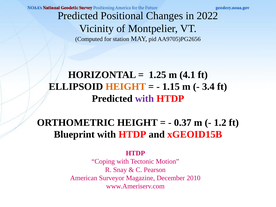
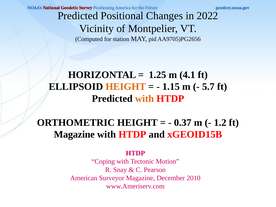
3.4: 3.4 -> 5.7 (208, 87)
with colour: purple -> orange (144, 99)
Blueprint: Blueprint -> Magazine (74, 134)
